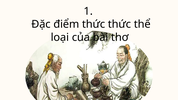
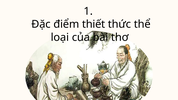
điểm thức: thức -> thiết (94, 24)
